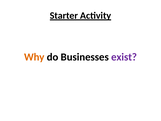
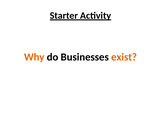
exist colour: purple -> orange (124, 57)
